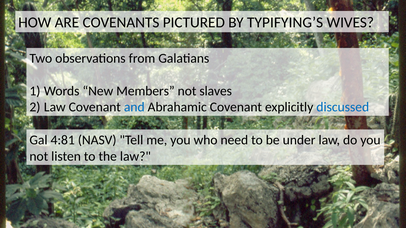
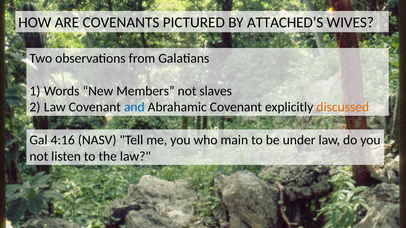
TYPIFYING’S: TYPIFYING’S -> ATTACHED’S (285, 23)
discussed colour: blue -> orange (343, 107)
4:81: 4:81 -> 4:16 (63, 140)
need: need -> main (234, 140)
